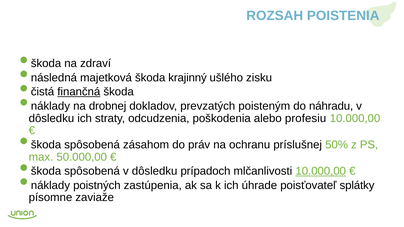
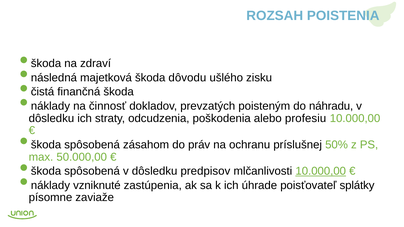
krajinný: krajinný -> dôvodu (187, 78)
finančná underline: present -> none (79, 92)
drobnej: drobnej -> činnosť (108, 106)
prípadoch: prípadoch -> predpisov (205, 171)
poistných: poistných -> vzniknuté (97, 186)
